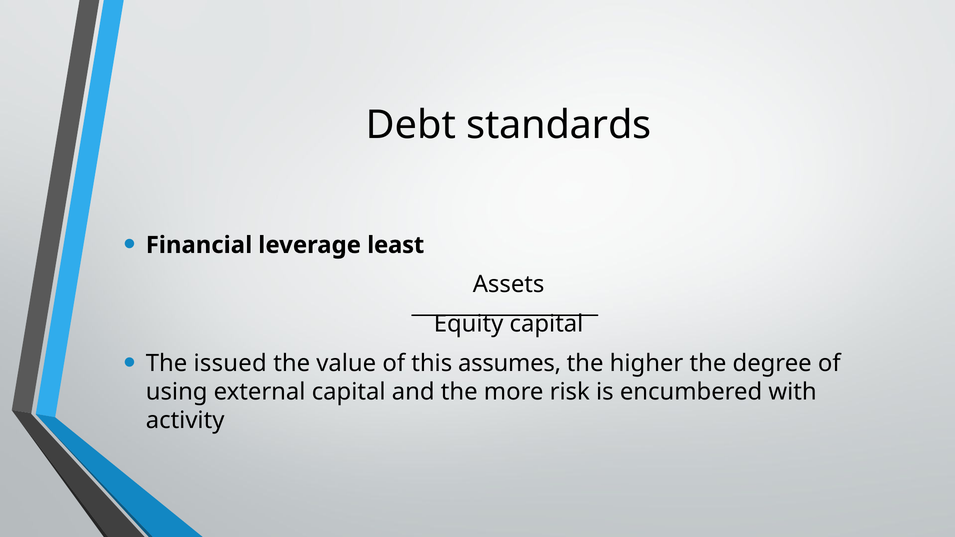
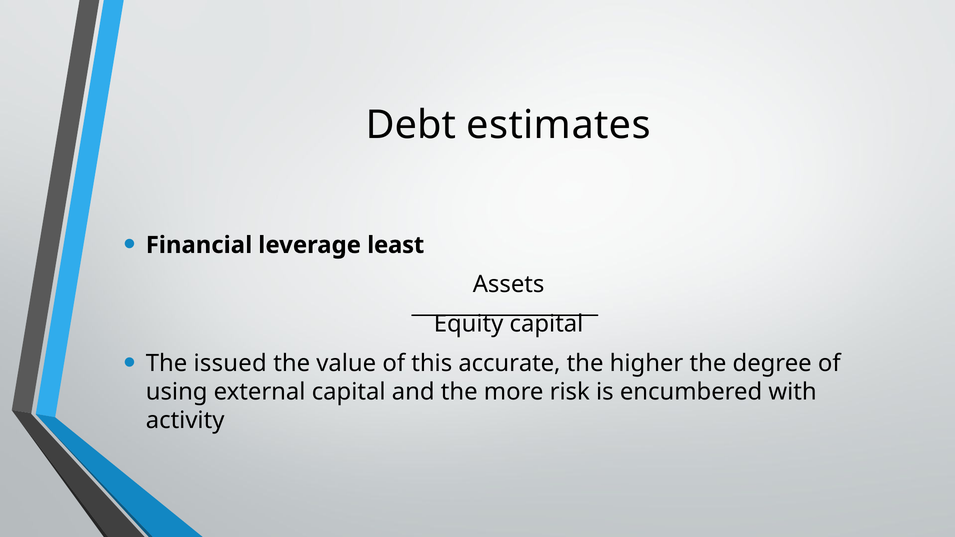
standards: standards -> estimates (559, 125)
assumes: assumes -> accurate (509, 363)
